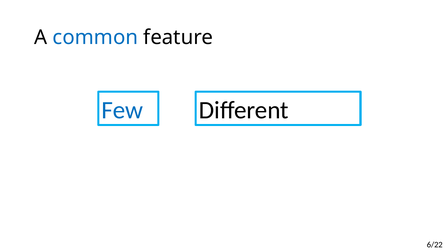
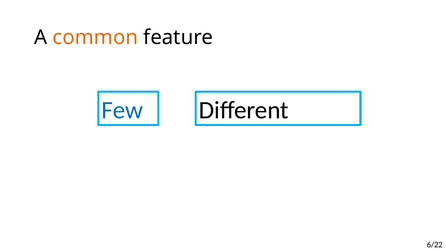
common colour: blue -> orange (95, 37)
